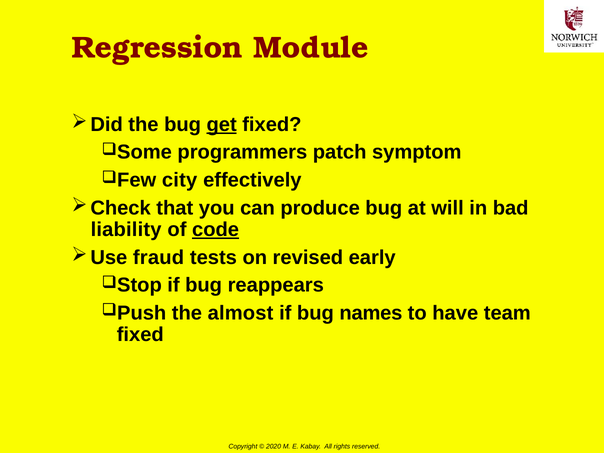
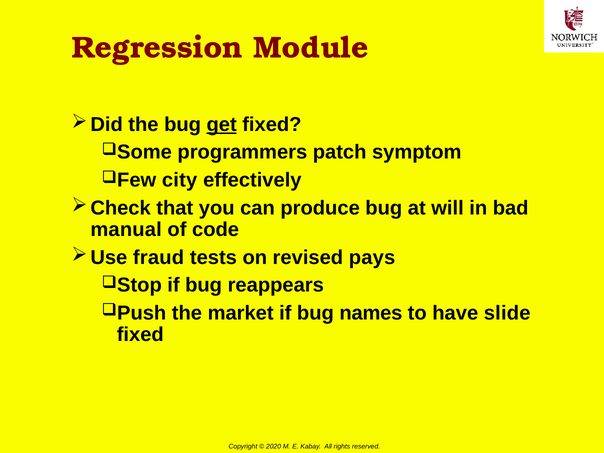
liability: liability -> manual (126, 230)
code underline: present -> none (216, 230)
early: early -> pays (372, 257)
almost: almost -> market (241, 313)
team: team -> slide (507, 313)
